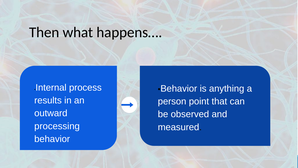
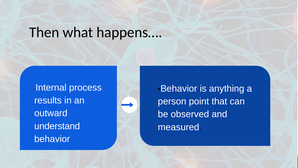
processing: processing -> understand (57, 126)
